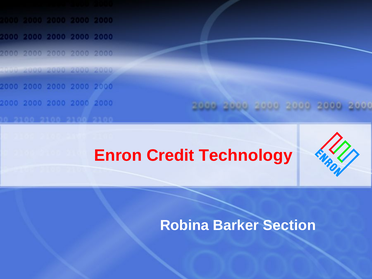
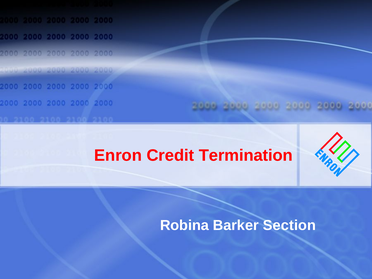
Technology: Technology -> Termination (246, 155)
